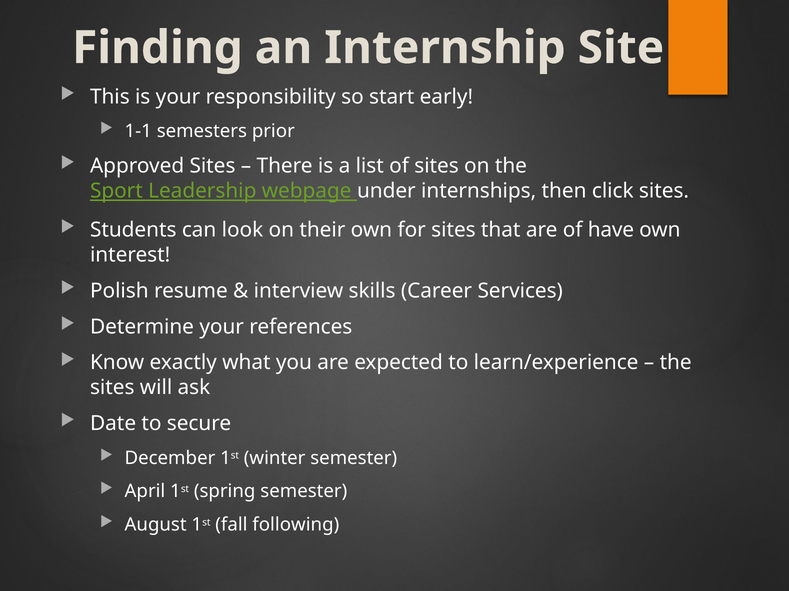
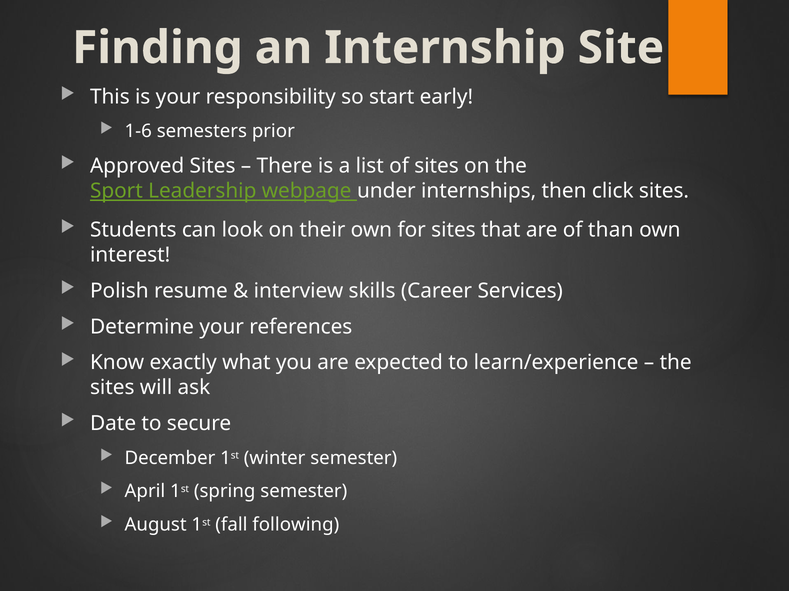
1-1: 1-1 -> 1-6 (138, 131)
have: have -> than (611, 230)
